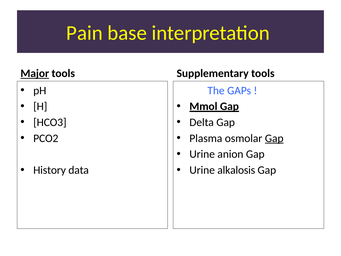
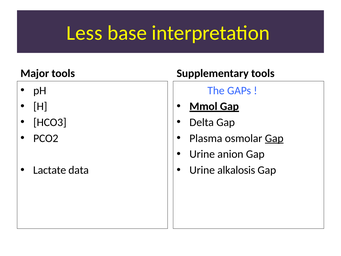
Pain: Pain -> Less (84, 33)
Major underline: present -> none (35, 73)
History: History -> Lactate (50, 170)
